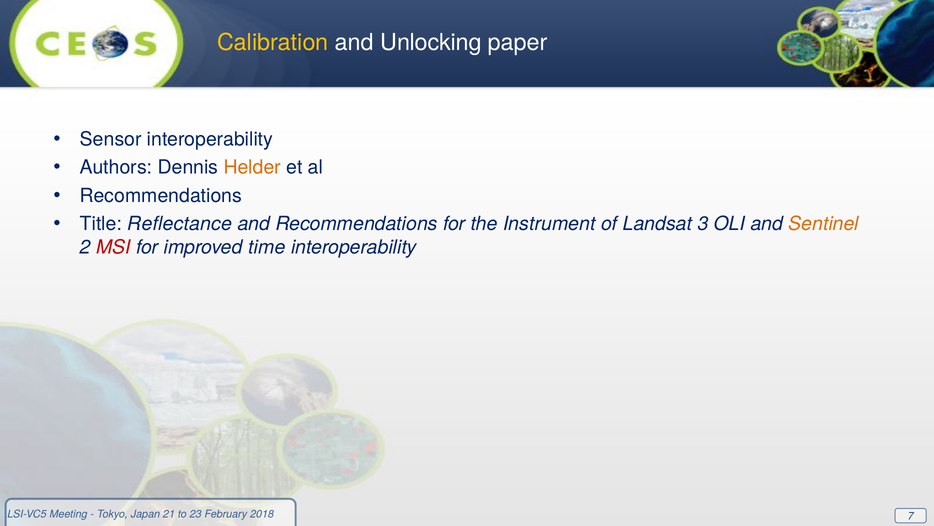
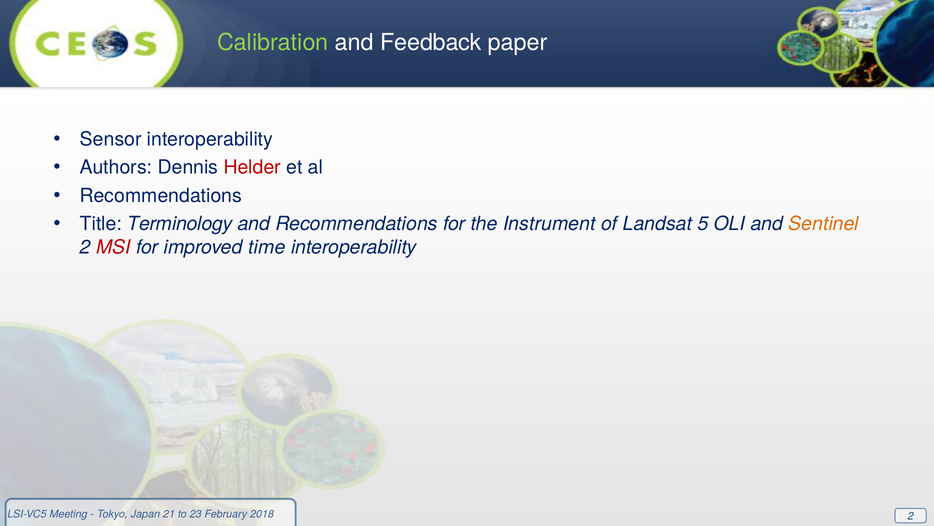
Calibration colour: yellow -> light green (273, 42)
Unlocking: Unlocking -> Feedback (431, 42)
Helder colour: orange -> red (252, 167)
Reflectance: Reflectance -> Terminology (180, 224)
3: 3 -> 5 (703, 224)
7: 7 -> 2 (911, 516)
